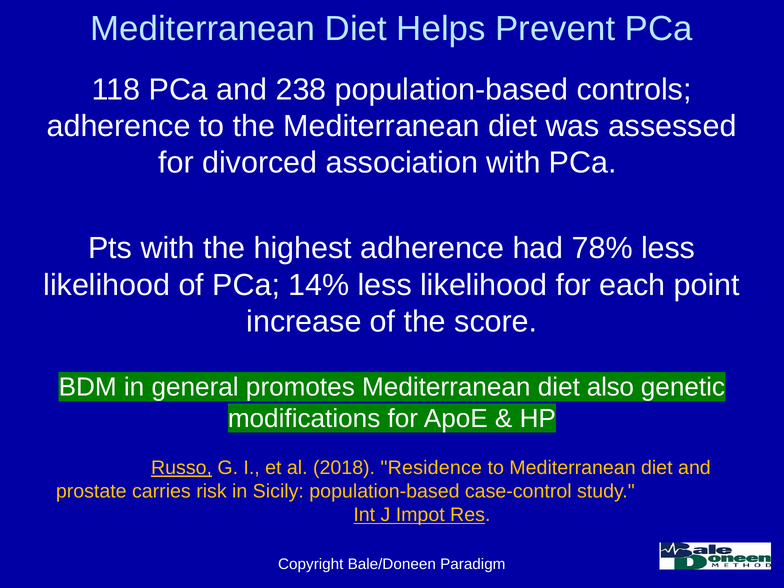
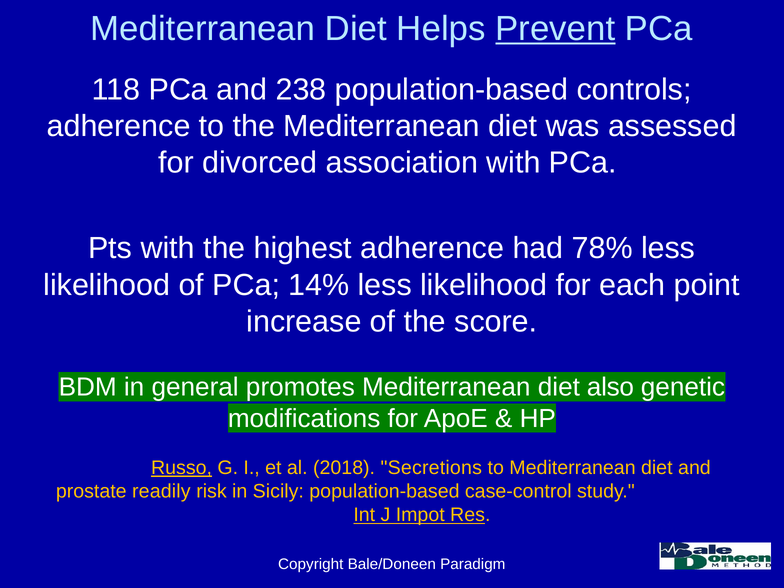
Prevent underline: none -> present (555, 29)
Residence: Residence -> Secretions (431, 468)
carries: carries -> readily (161, 491)
